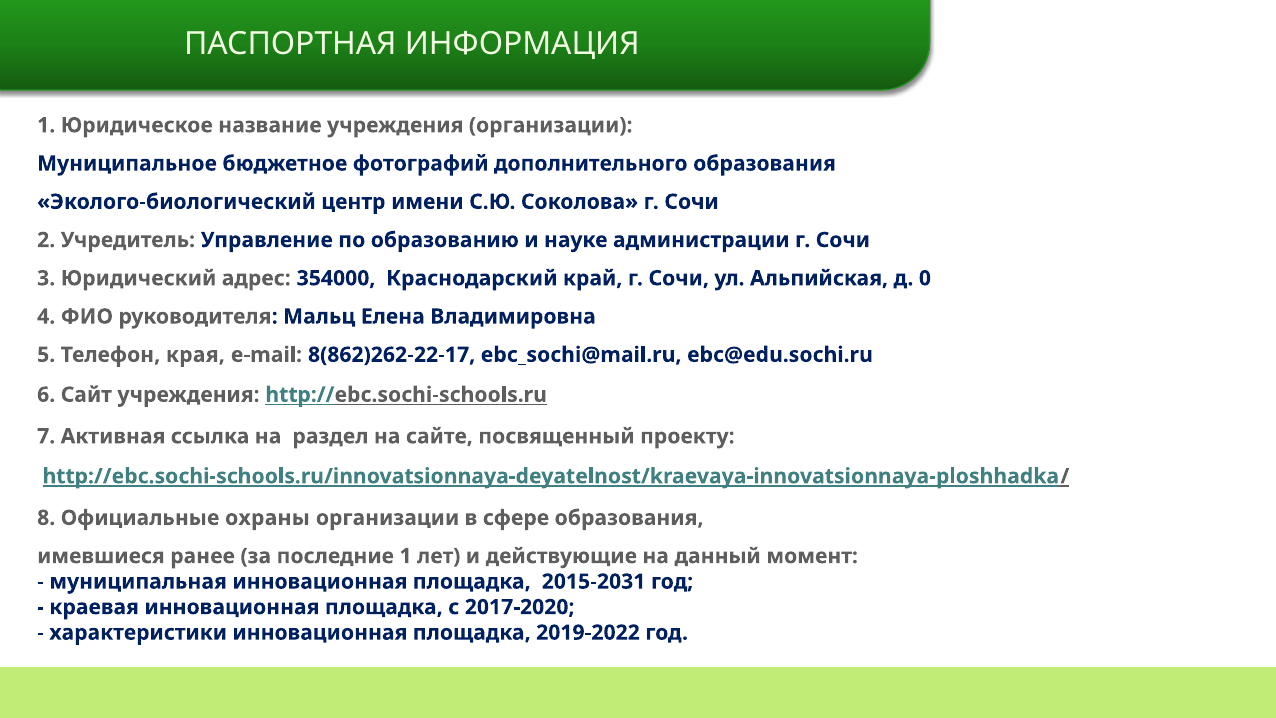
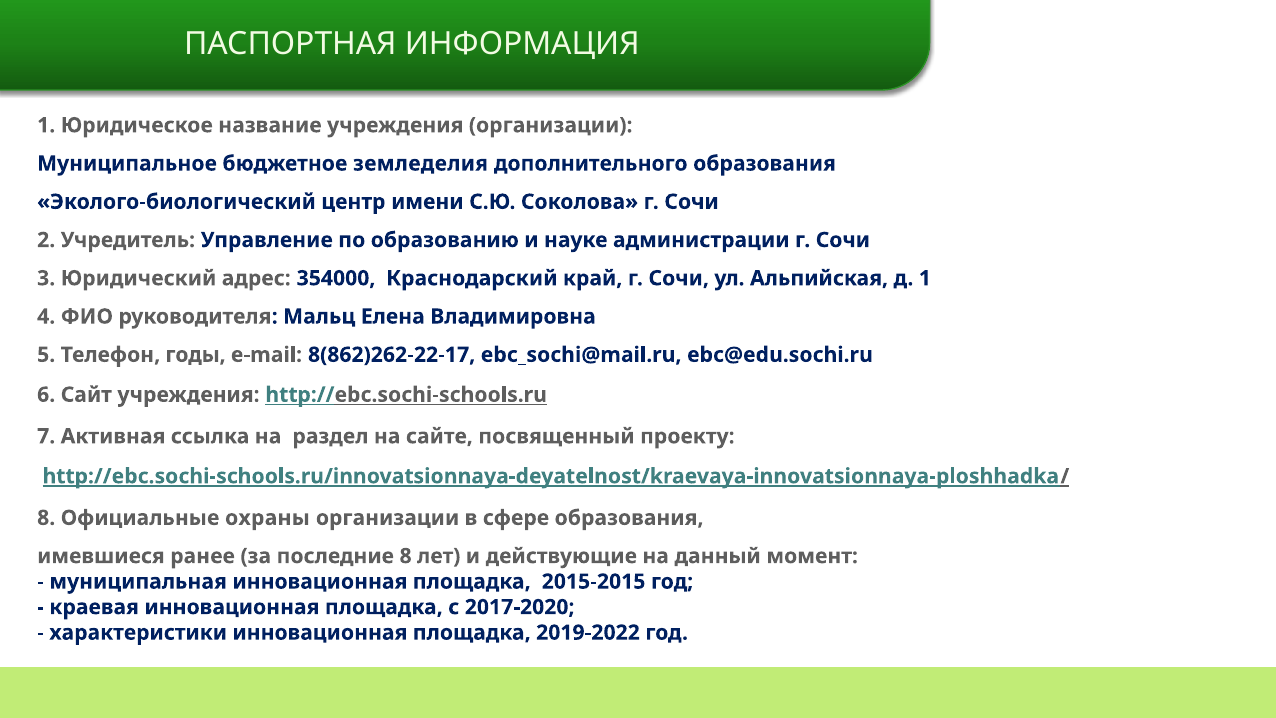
фотографий: фотографий -> земледелия (420, 164)
д 0: 0 -> 1 (925, 278)
края: края -> годы (196, 355)
последние 1: 1 -> 8 (406, 556)
2015-2031: 2015-2031 -> 2015-2015 (594, 582)
